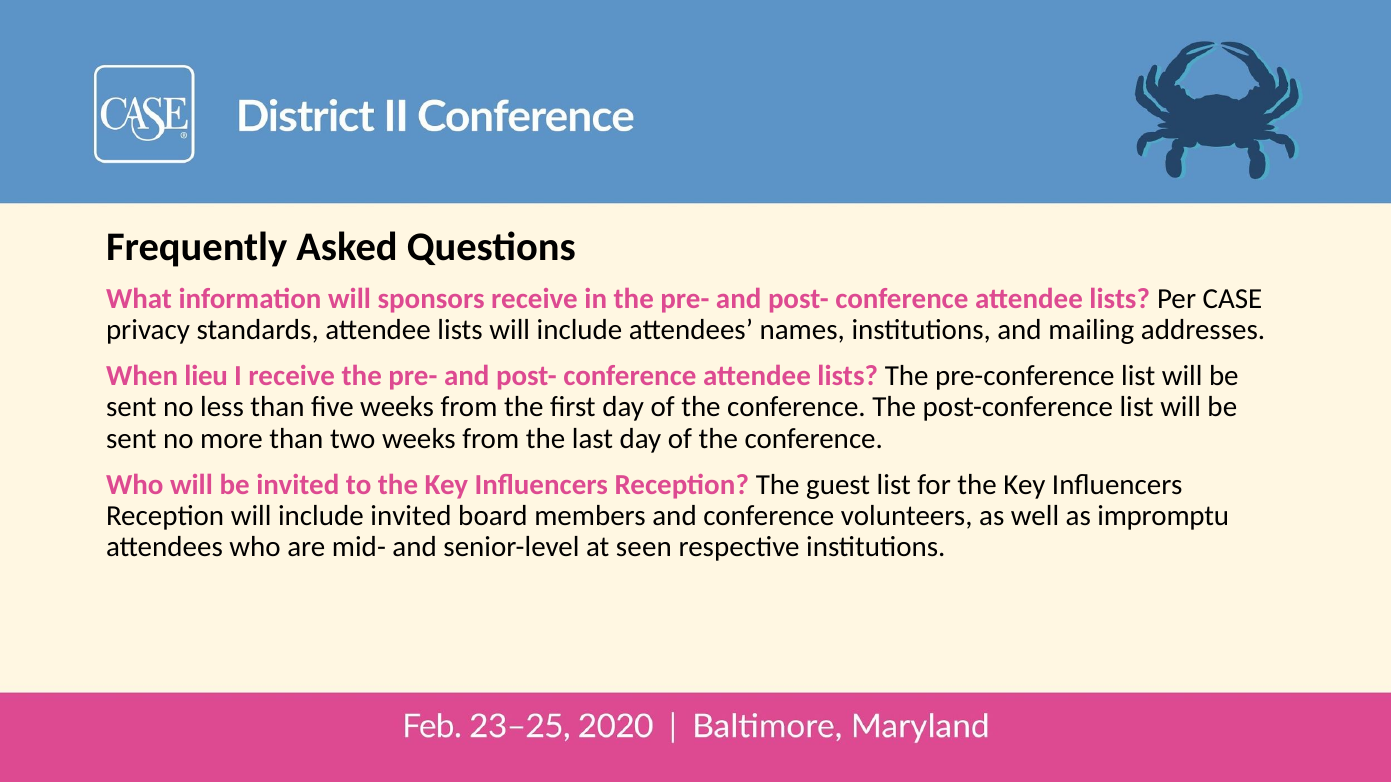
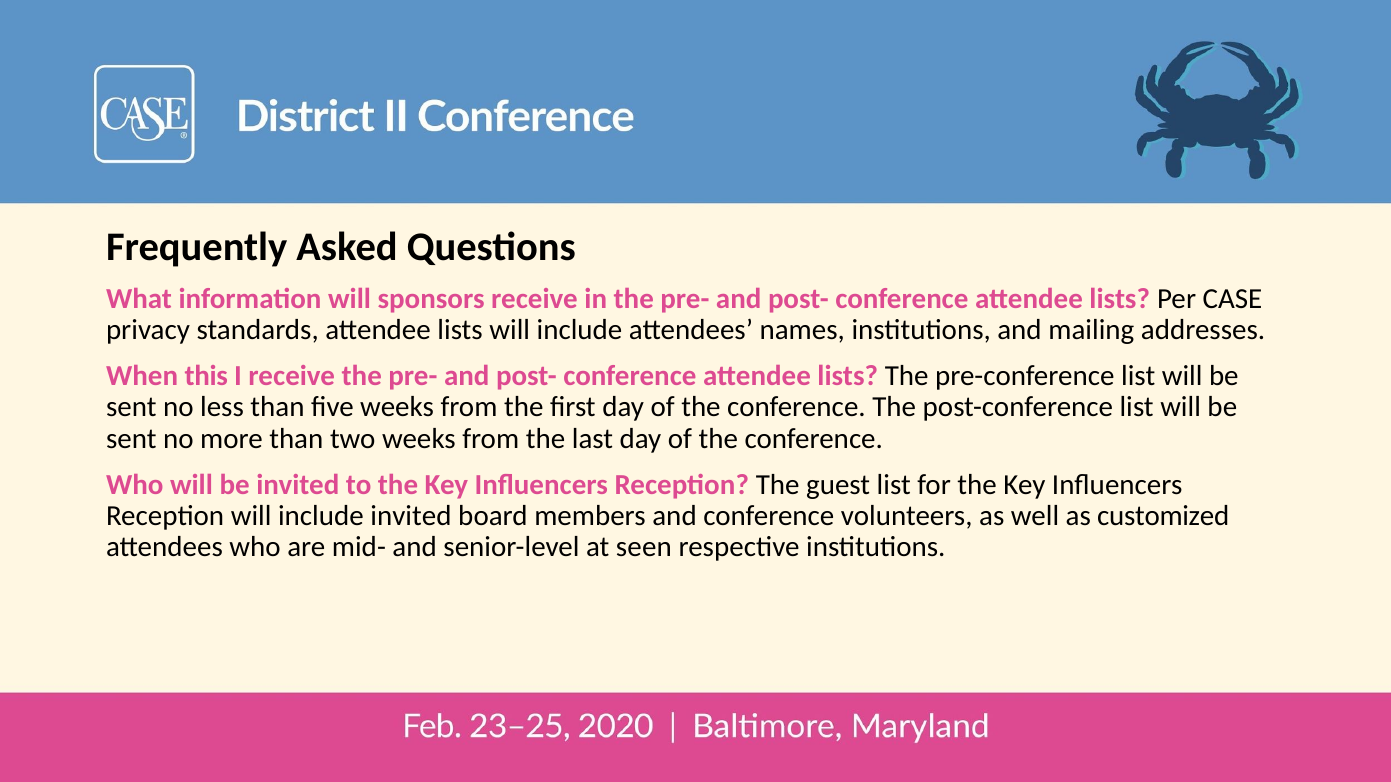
lieu: lieu -> this (206, 376)
impromptu: impromptu -> customized (1163, 516)
